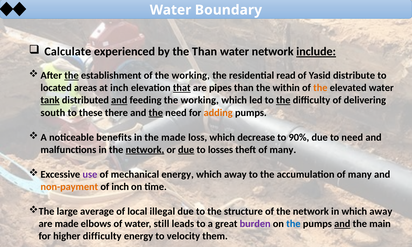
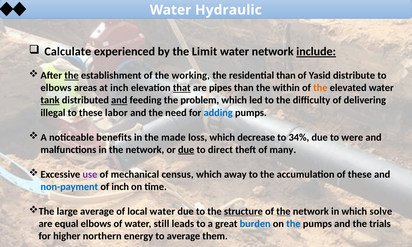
Boundary: Boundary -> Hydraulic (228, 10)
the Than: Than -> Limit (205, 52)
residential read: read -> than (286, 76)
located: located -> elbows (56, 88)
feeding the working: working -> problem (200, 100)
the underline: present -> none (283, 100)
south: south -> illegal (53, 113)
there: there -> labor (116, 113)
the underline: present -> none (156, 113)
adding colour: orange -> blue (218, 113)
90%: 90% -> 34% (299, 137)
to need: need -> were (352, 137)
network underline: present -> none (145, 150)
losses: losses -> direct (220, 150)
mechanical energy: energy -> census (178, 175)
accumulation of many: many -> these (360, 175)
non-payment colour: orange -> blue (69, 187)
local illegal: illegal -> water (162, 212)
structure underline: none -> present (243, 212)
the underline: none -> present (283, 212)
in which away: away -> solve (381, 212)
are made: made -> equal (67, 224)
burden colour: purple -> blue (255, 224)
and underline: present -> none (342, 224)
main: main -> trials (380, 224)
higher difficulty: difficulty -> northern (102, 236)
to velocity: velocity -> average (183, 236)
